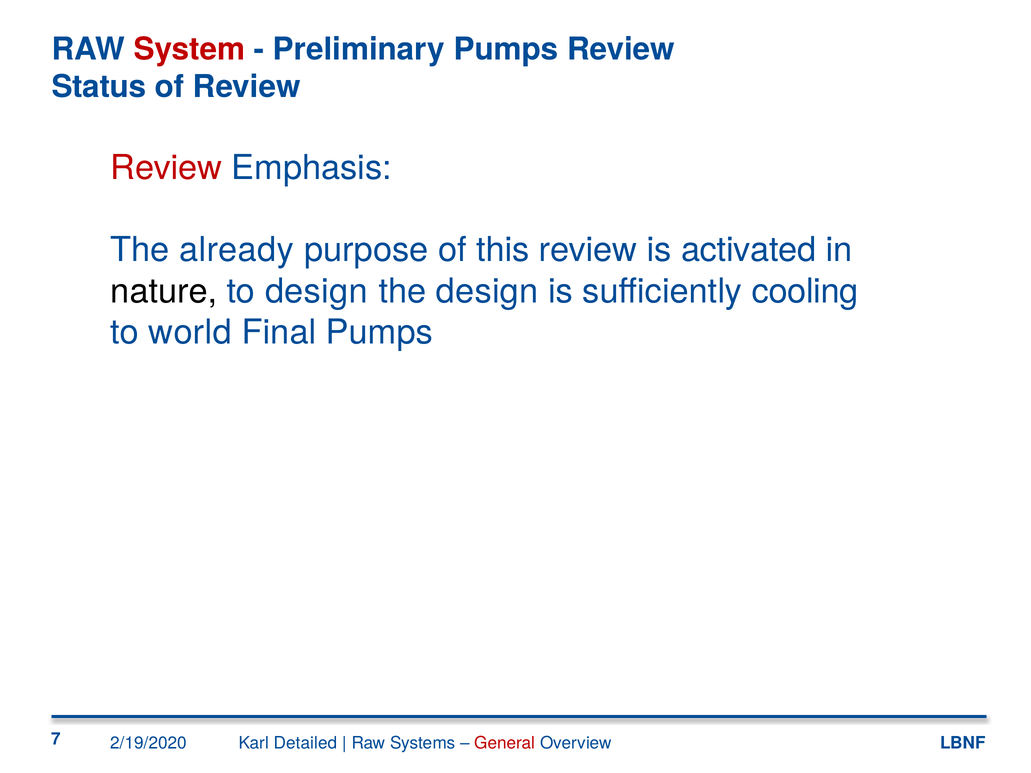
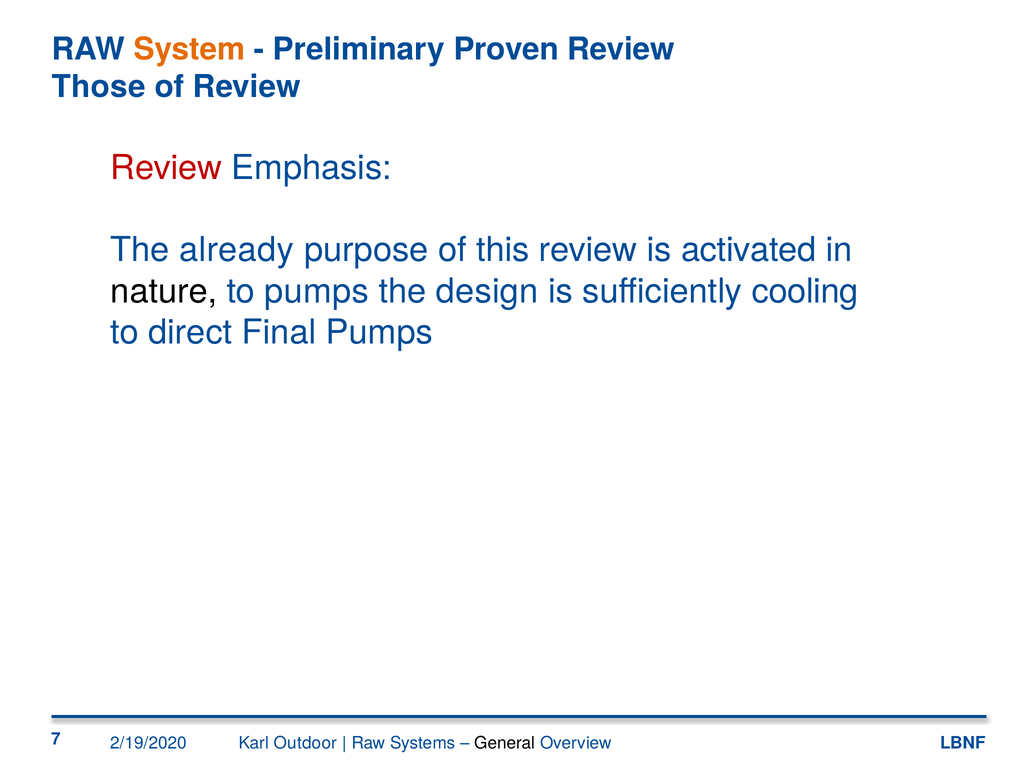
System colour: red -> orange (189, 49)
Preliminary Pumps: Pumps -> Proven (506, 49)
Status: Status -> Those (99, 87)
to design: design -> pumps (317, 291)
world: world -> direct (190, 333)
Detailed: Detailed -> Outdoor (305, 744)
General colour: red -> black (505, 744)
